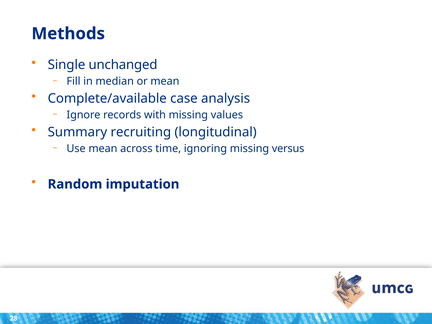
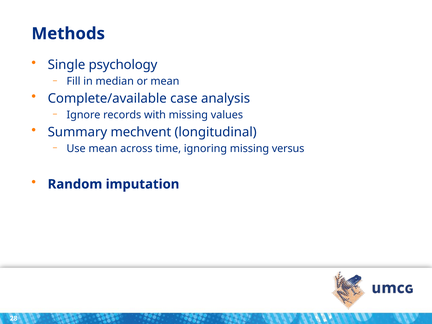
unchanged: unchanged -> psychology (123, 65)
recruiting: recruiting -> mechvent (141, 132)
